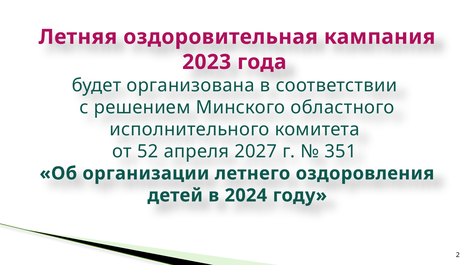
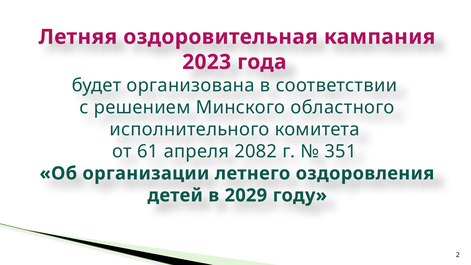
52: 52 -> 61 (148, 151)
2027: 2027 -> 2082 (256, 151)
2024: 2024 -> 2029 (246, 195)
